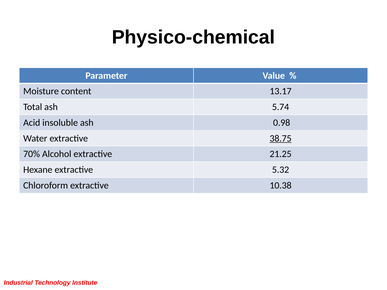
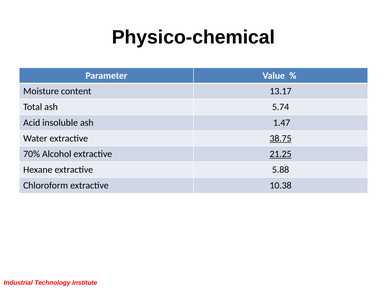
0.98: 0.98 -> 1.47 (282, 123)
21.25 underline: none -> present (281, 154)
5.32: 5.32 -> 5.88 (281, 170)
